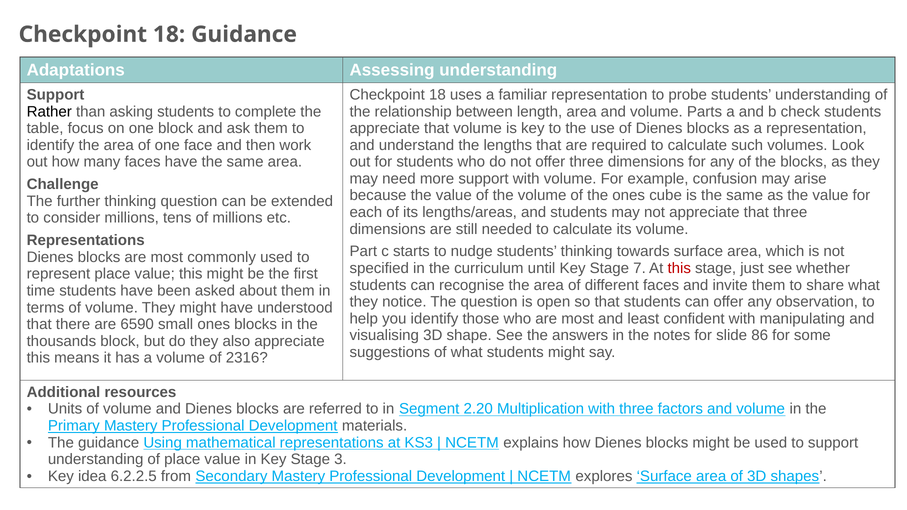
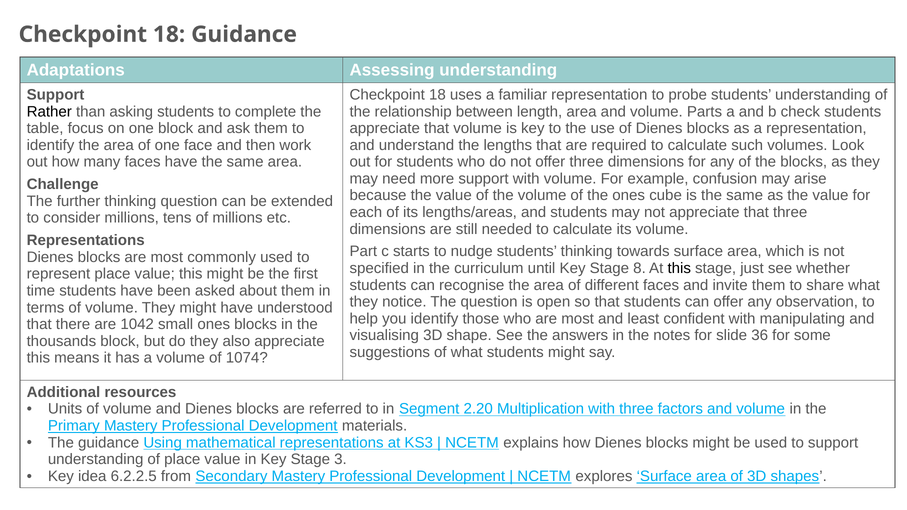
7: 7 -> 8 (640, 268)
this colour: red -> black (679, 268)
6590: 6590 -> 1042 (137, 324)
86: 86 -> 36 (760, 336)
2316: 2316 -> 1074 (247, 358)
